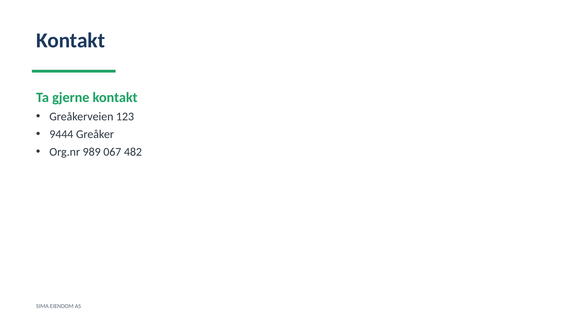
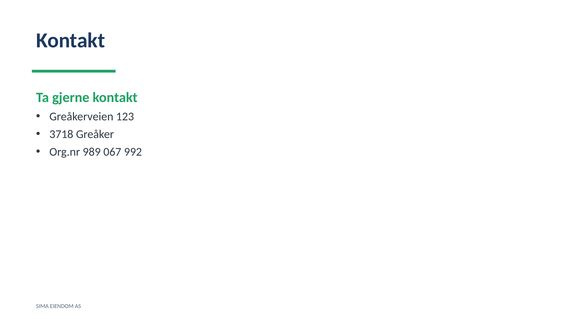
9444: 9444 -> 3718 (61, 134)
482: 482 -> 992 (133, 152)
